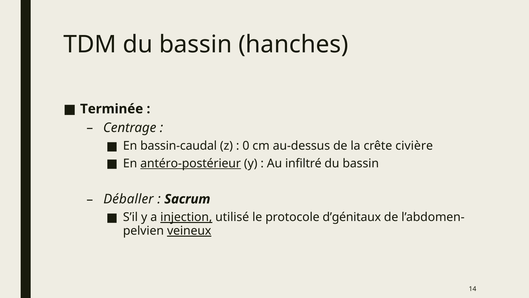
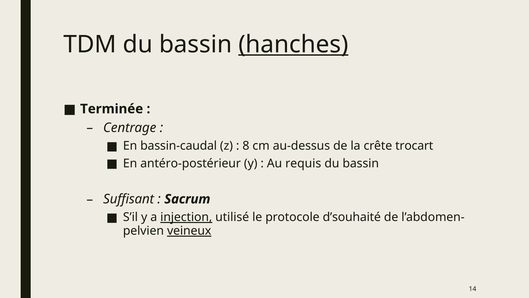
hanches underline: none -> present (293, 44)
0: 0 -> 8 (246, 146)
civière: civière -> trocart (414, 146)
antéro-postérieur underline: present -> none (191, 163)
infiltré: infiltré -> requis (303, 163)
Déballer: Déballer -> Suffisant (129, 199)
d’génitaux: d’génitaux -> d’souhaité (352, 217)
